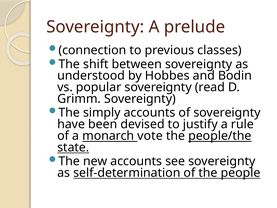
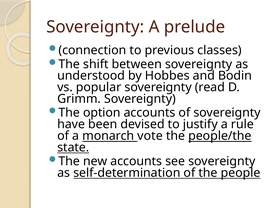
simply: simply -> option (102, 113)
